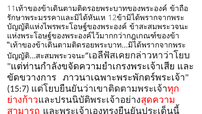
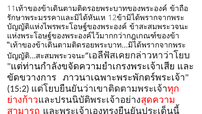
15:7: 15:7 -> 15:2 (18, 88)
